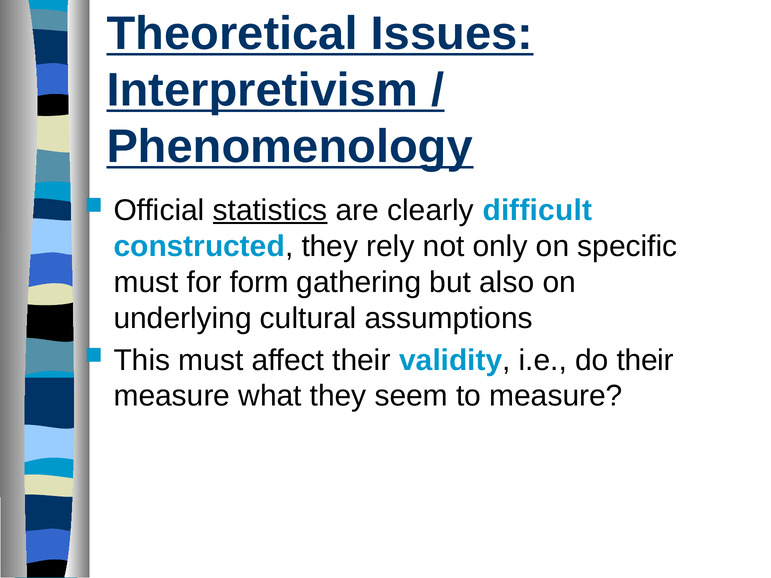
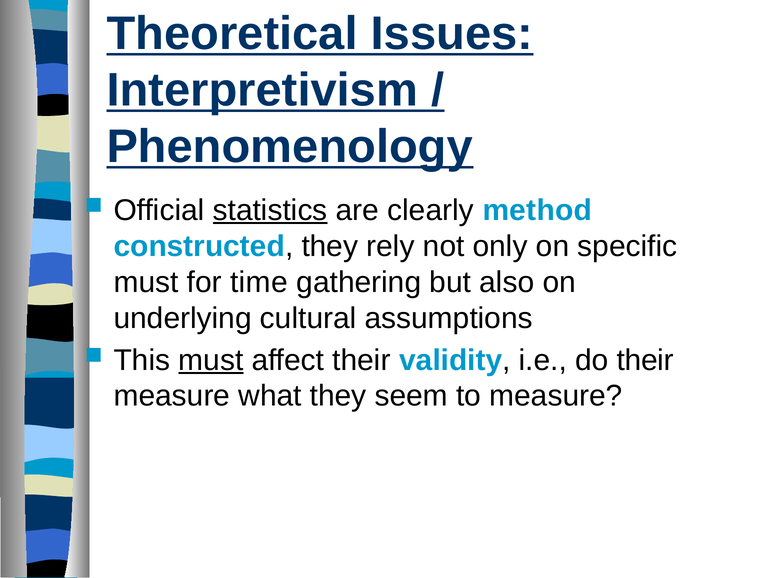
difficult: difficult -> method (537, 210)
form: form -> time (259, 282)
must underline: none -> present (211, 360)
